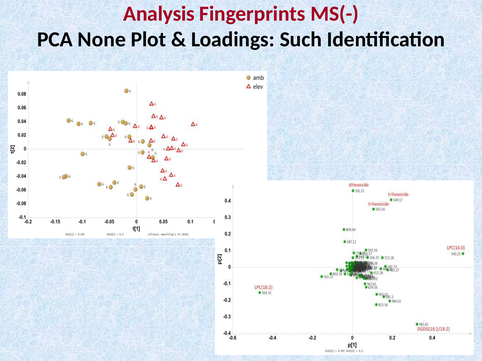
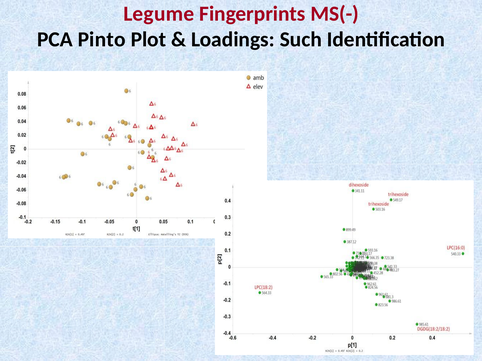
Analysis: Analysis -> Legume (159, 14)
None: None -> Pinto (102, 39)
